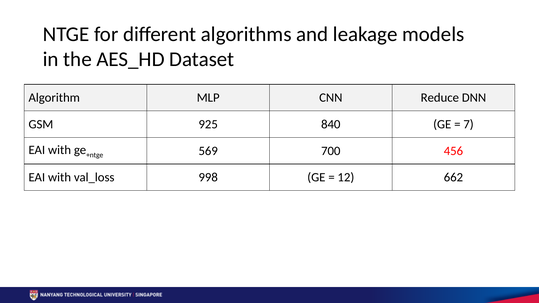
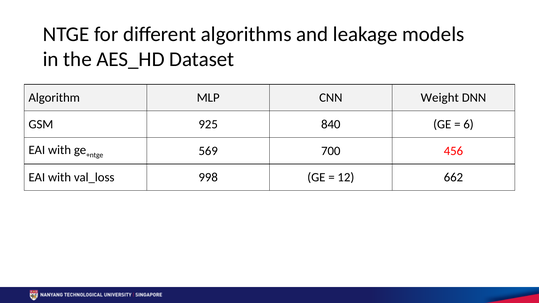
Reduce: Reduce -> Weight (440, 98)
7: 7 -> 6 (469, 124)
